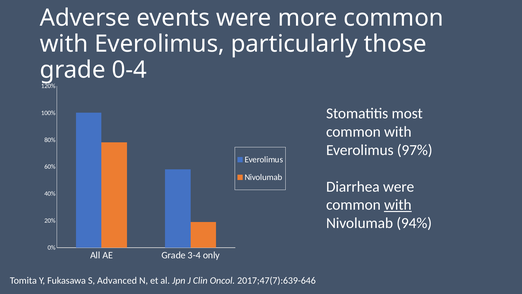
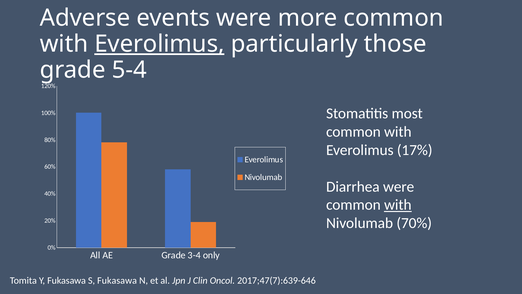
Everolimus underline: none -> present (159, 44)
0-4: 0-4 -> 5-4 (129, 70)
97%: 97% -> 17% (415, 150)
94%: 94% -> 70% (414, 223)
S Advanced: Advanced -> Fukasawa (117, 280)
